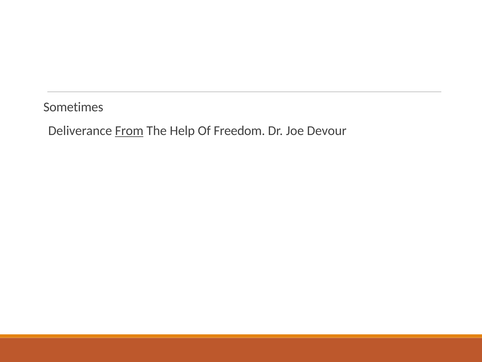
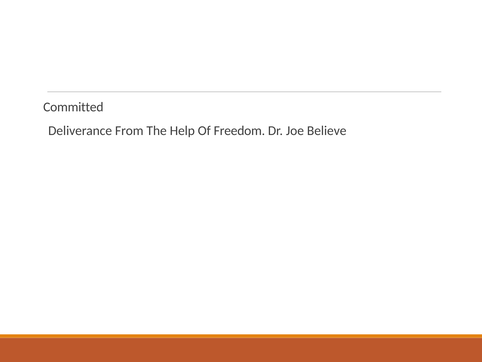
Sometimes: Sometimes -> Committed (73, 107)
From underline: present -> none (129, 131)
Devour: Devour -> Believe (327, 131)
